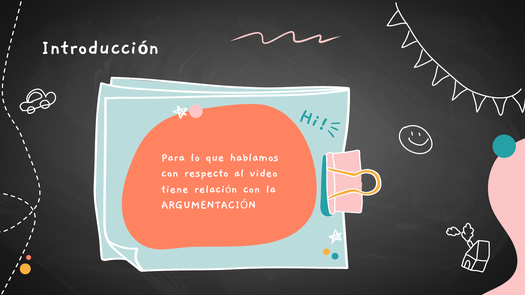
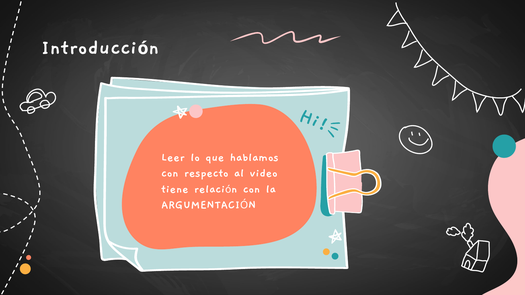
Para: Para -> Leer (173, 157)
